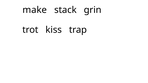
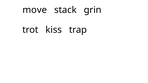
make: make -> move (35, 10)
